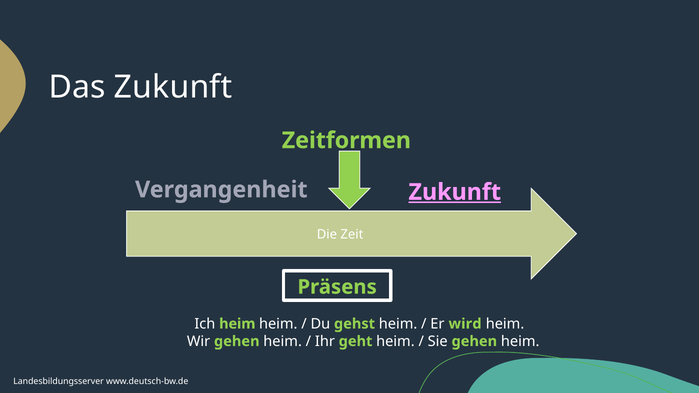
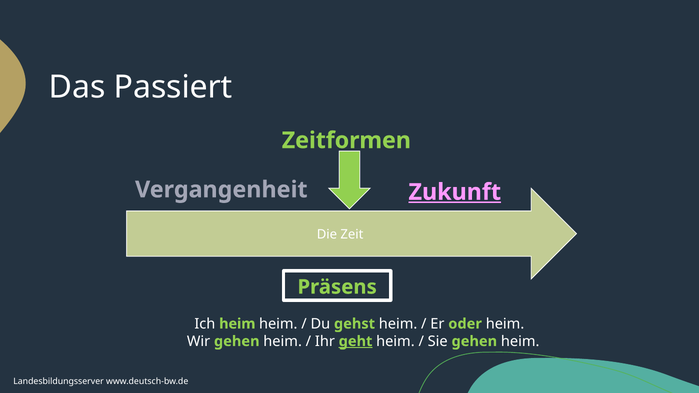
Das Zukunft: Zukunft -> Passiert (173, 87)
wird: wird -> oder (465, 324)
geht underline: none -> present (356, 341)
